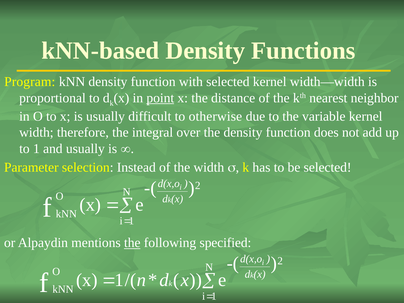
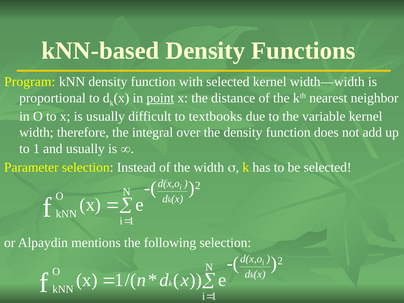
otherwise: otherwise -> textbooks (215, 116)
the underline: present -> none (132, 243)
following specified: specified -> selection (225, 243)
